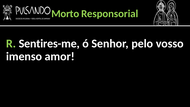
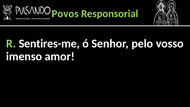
Morto: Morto -> Povos (65, 14)
